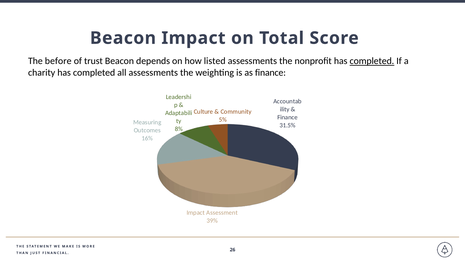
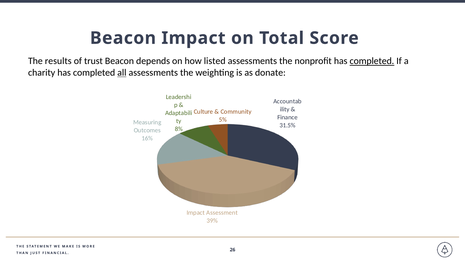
before: before -> results (58, 61)
all underline: none -> present (122, 73)
as finance: finance -> donate (270, 73)
